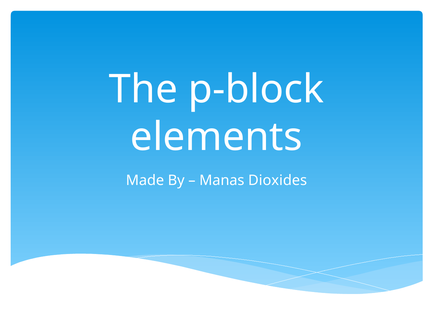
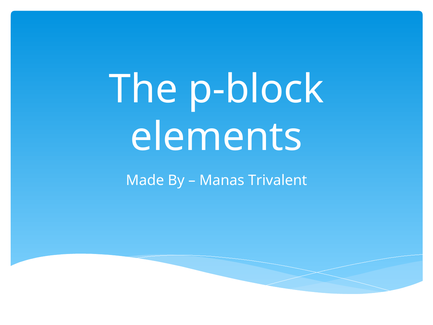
Dioxides: Dioxides -> Trivalent (278, 180)
